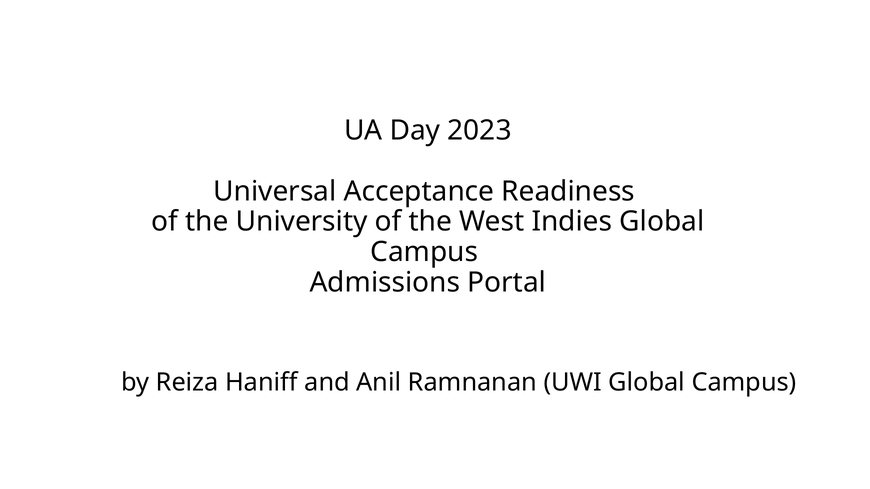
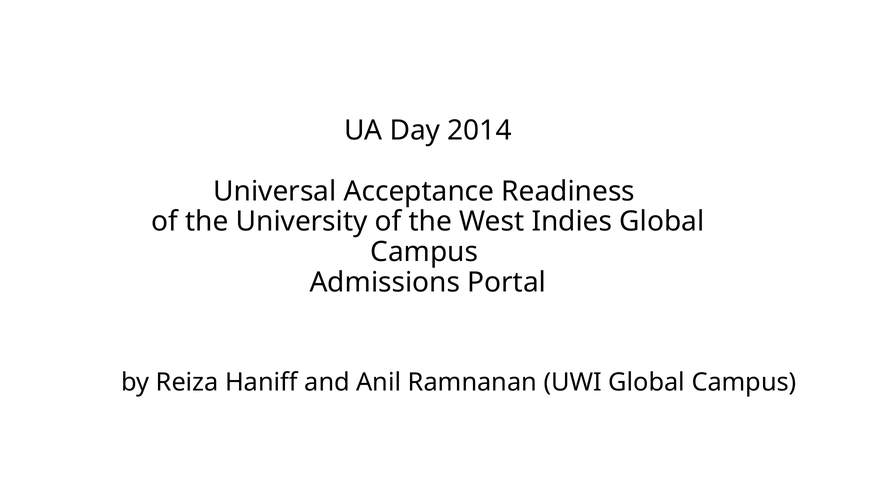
2023: 2023 -> 2014 (479, 131)
